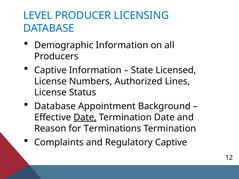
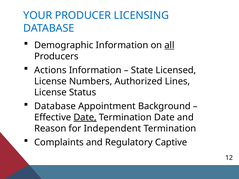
LEVEL: LEVEL -> YOUR (38, 15)
all underline: none -> present (169, 45)
Captive: Captive -> Actions (50, 70)
Terminations: Terminations -> Independent (112, 129)
